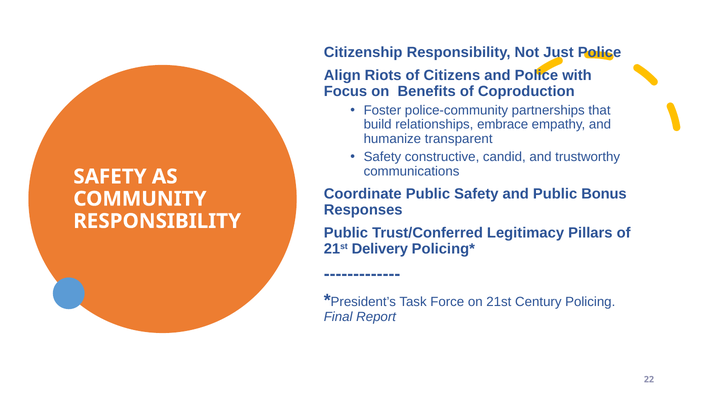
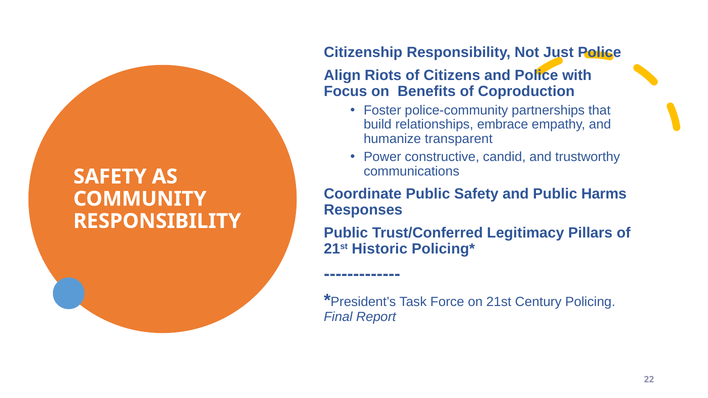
Safety: Safety -> Power (382, 157)
Bonus: Bonus -> Harms (604, 194)
Delivery: Delivery -> Historic (380, 249)
